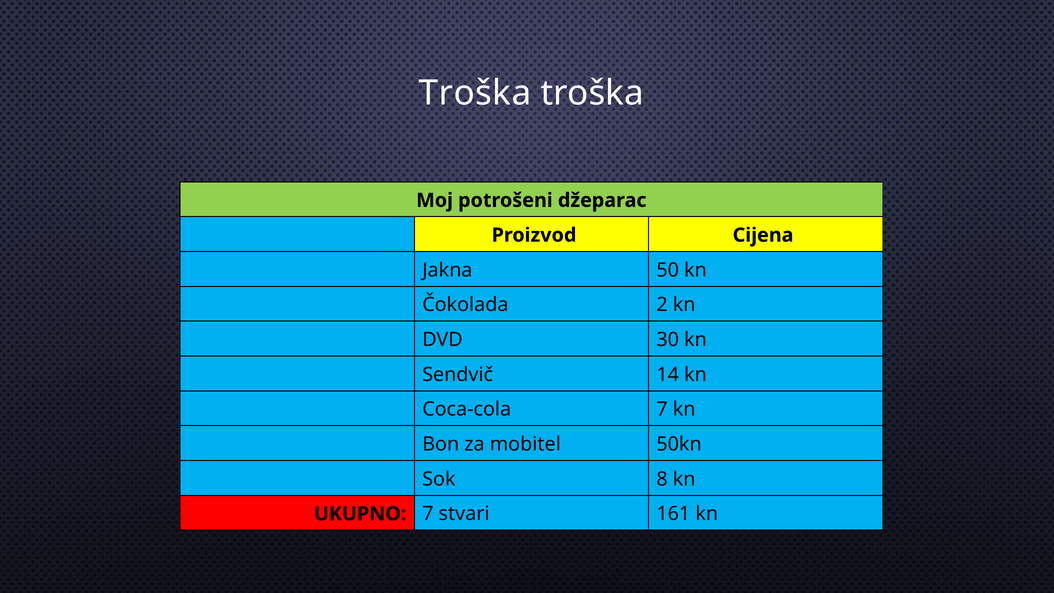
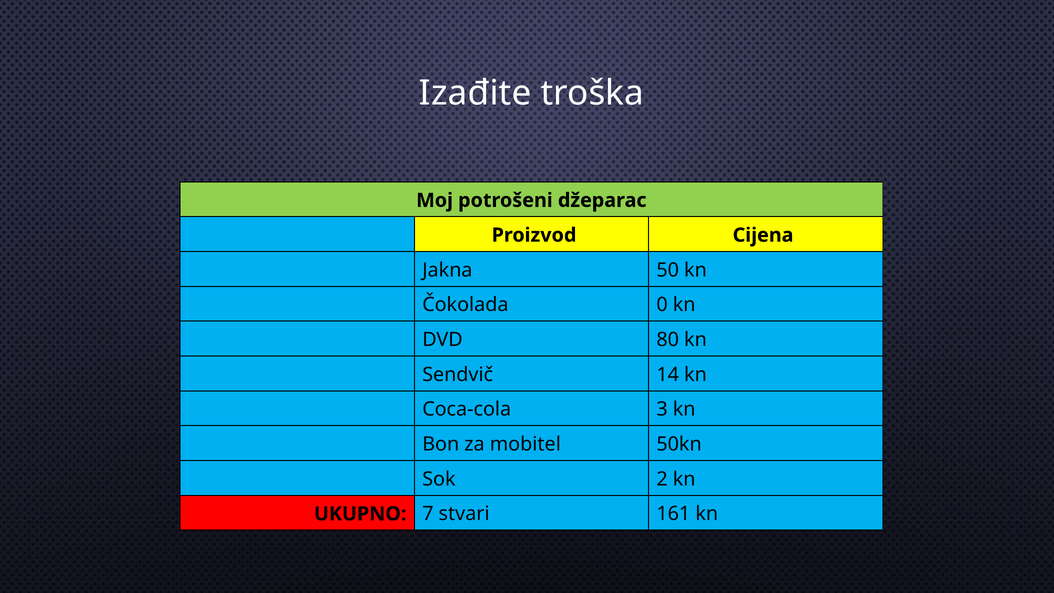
Troška: Troška -> Izađite (475, 93)
2: 2 -> 0 (662, 305)
30: 30 -> 80 (668, 340)
Coca-cola 7: 7 -> 3 (662, 409)
8: 8 -> 2 (662, 479)
